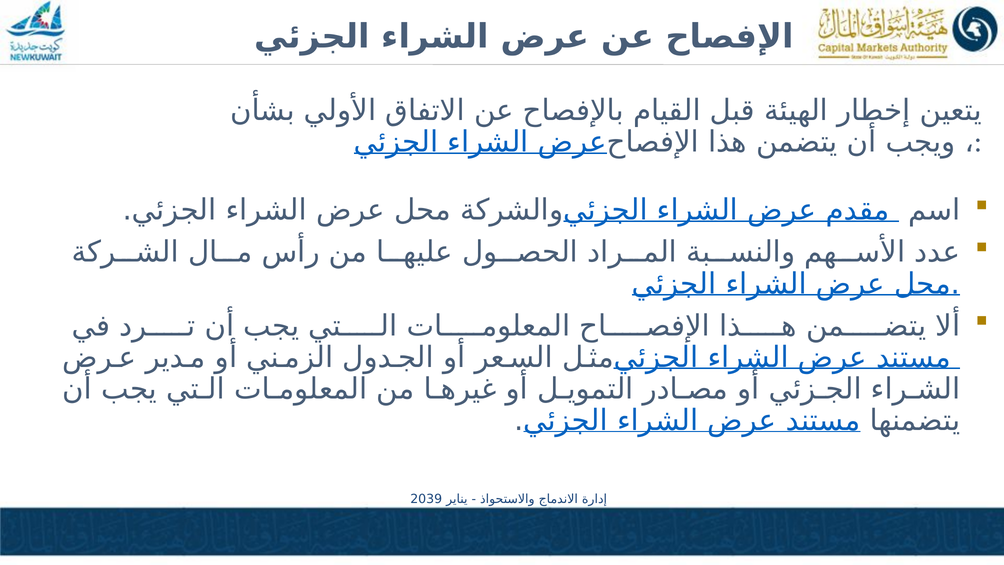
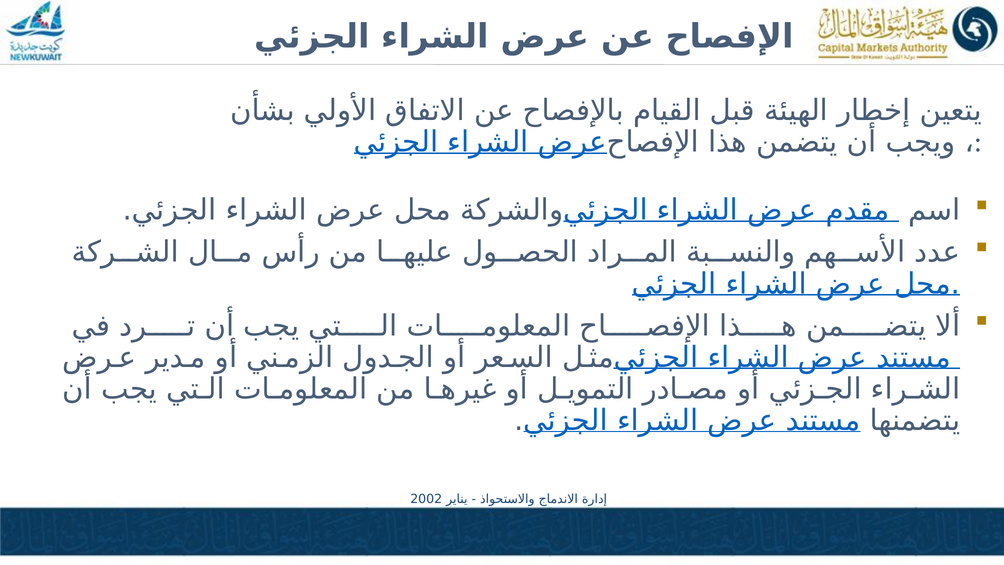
2039: 2039 -> 2002 (426, 499)
